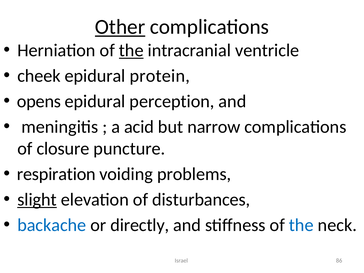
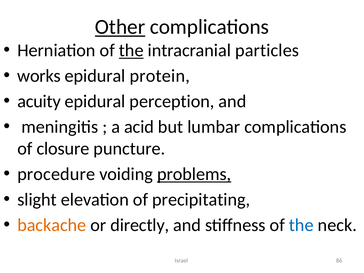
ventricle: ventricle -> particles (267, 50)
cheek: cheek -> works (39, 76)
opens: opens -> acuity (39, 101)
narrow: narrow -> lumbar (214, 127)
respiration: respiration -> procedure (56, 174)
problems underline: none -> present (194, 174)
slight underline: present -> none (37, 200)
disturbances: disturbances -> precipitating (201, 200)
backache colour: blue -> orange (52, 225)
